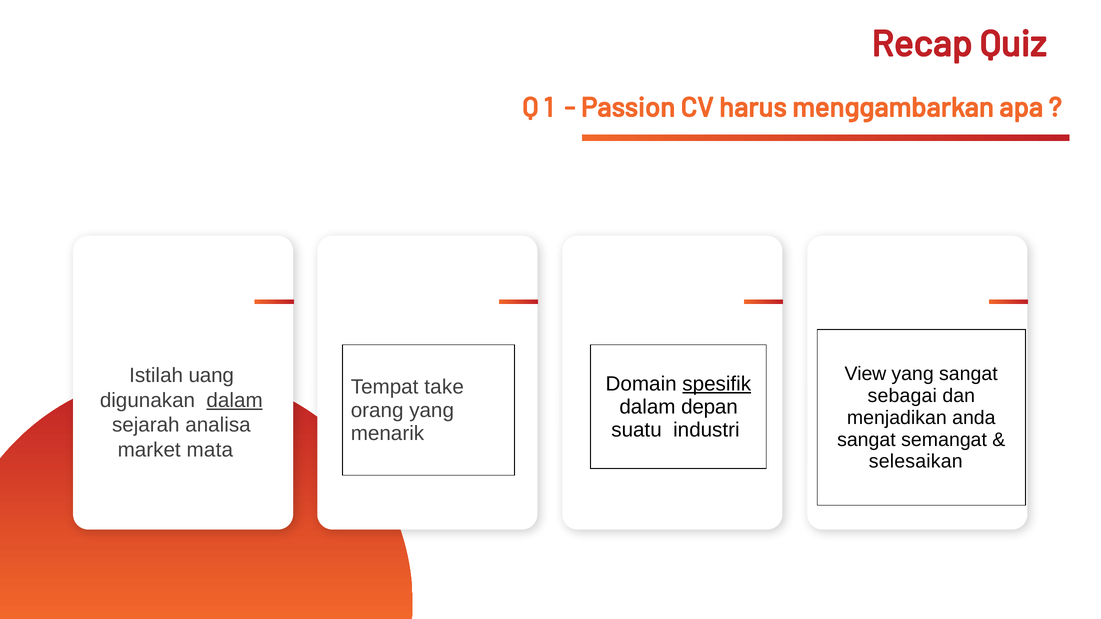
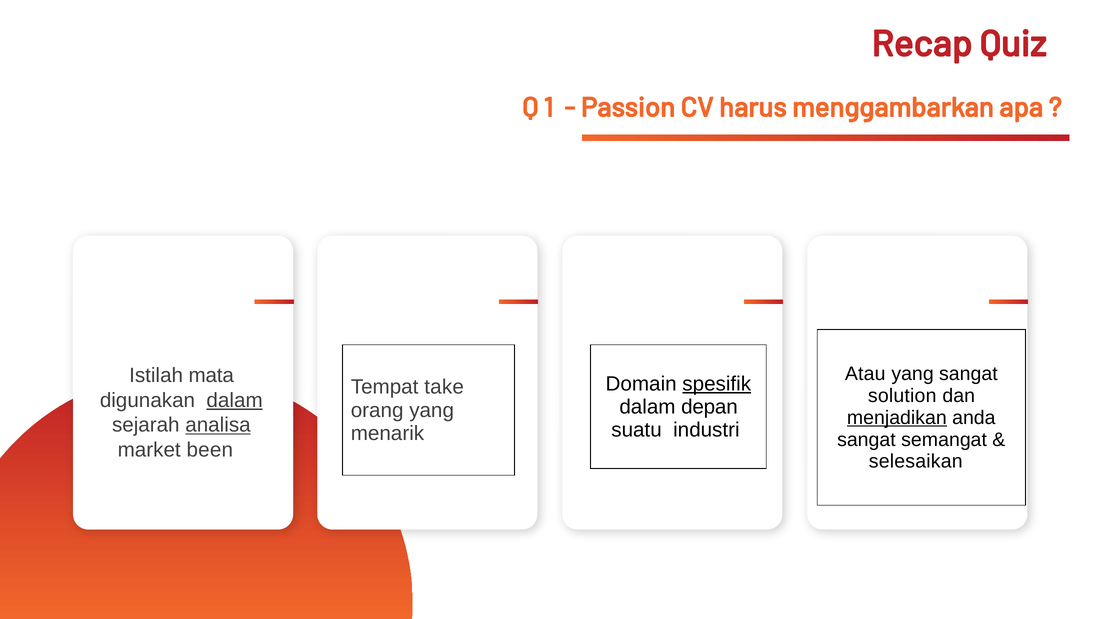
View: View -> Atau (865, 374)
uang: uang -> mata (211, 376)
sebagai: sebagai -> solution (902, 396)
menjadikan underline: none -> present (897, 418)
analisa underline: none -> present (218, 425)
mata: mata -> been (210, 450)
